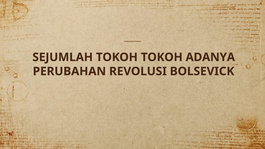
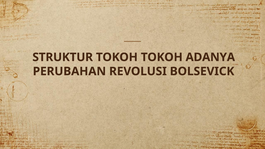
SEJUMLAH: SEJUMLAH -> STRUKTUR (63, 57)
